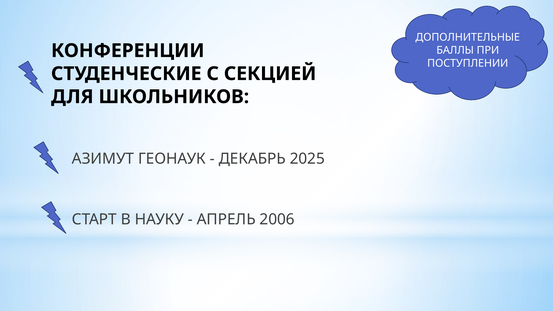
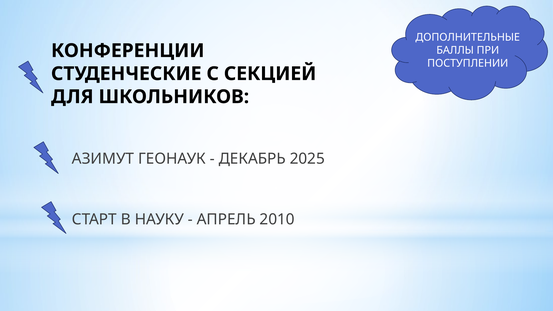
2006: 2006 -> 2010 (277, 219)
